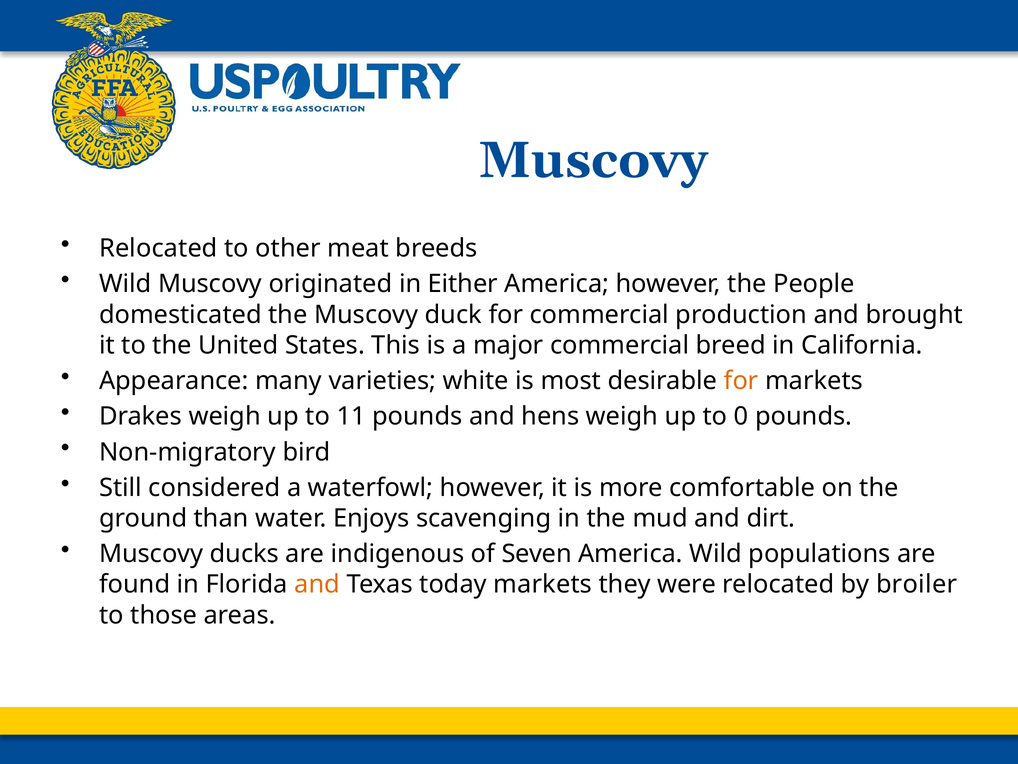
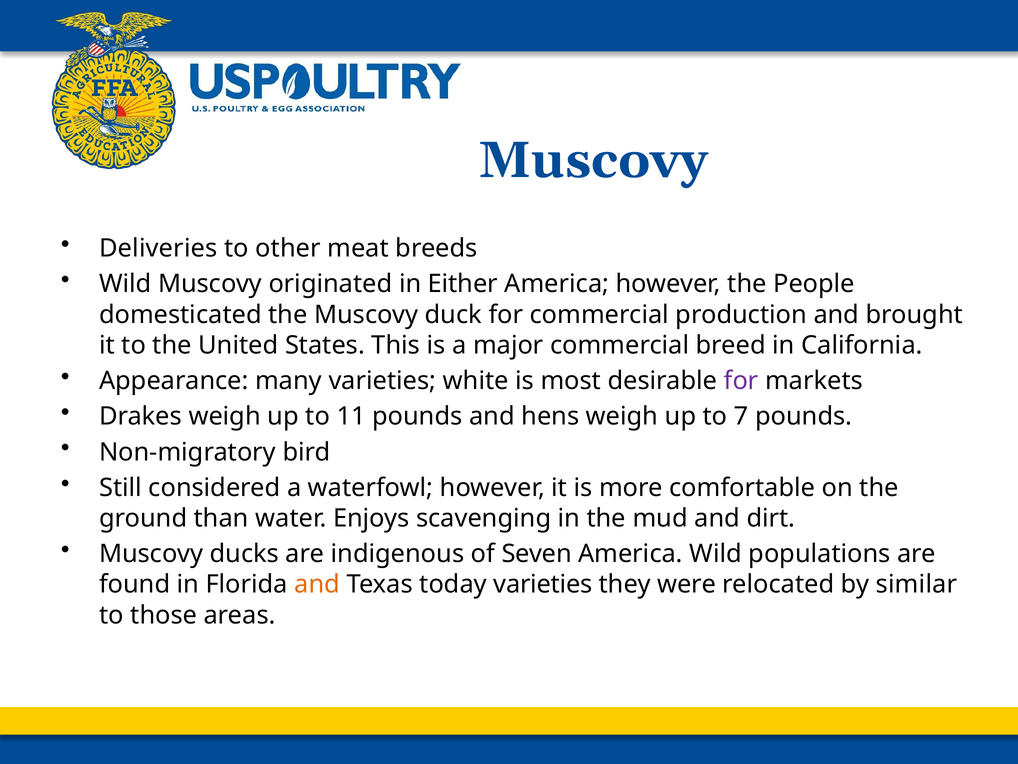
Relocated: Relocated -> Deliveries (158, 248)
for colour: orange -> purple (741, 381)
0: 0 -> 7 (741, 416)
today markets: markets -> varieties (543, 584)
broiler: broiler -> similar (917, 584)
